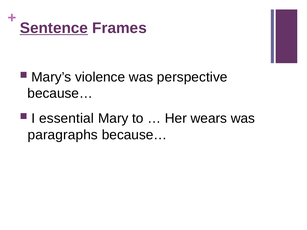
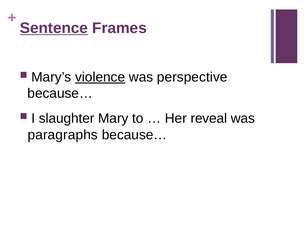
violence underline: none -> present (100, 77)
essential: essential -> slaughter (67, 119)
wears: wears -> reveal (209, 119)
